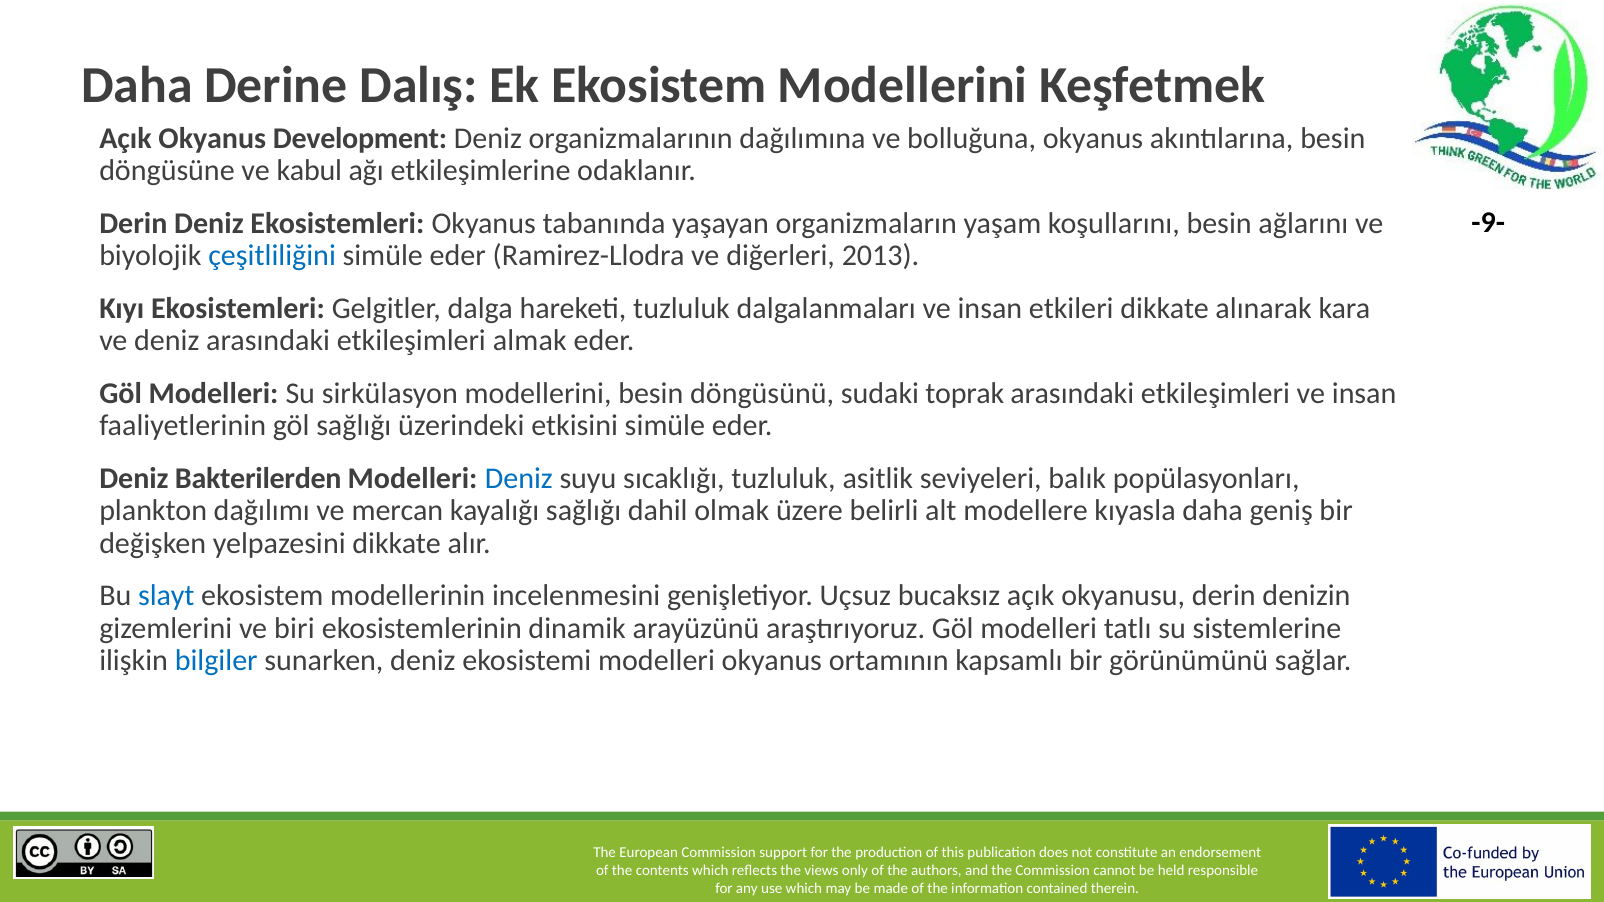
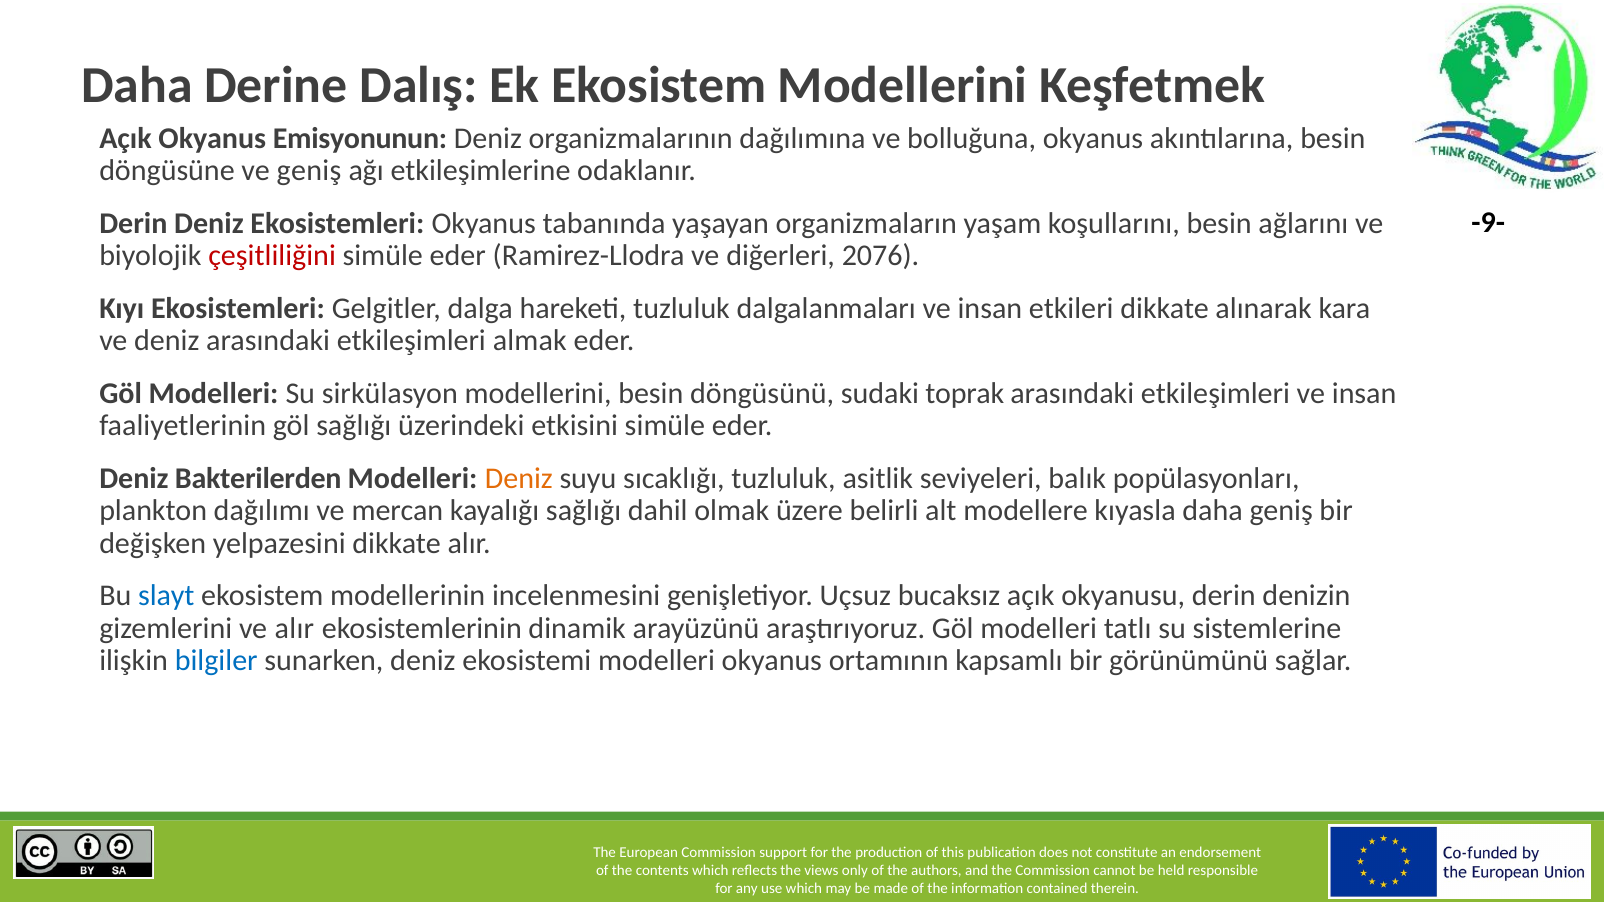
Development: Development -> Emisyonunun (360, 138)
ve kabul: kabul -> geniş (309, 171)
çeşitliliğini colour: blue -> red (272, 256)
2013: 2013 -> 2076 (881, 256)
Deniz colour: blue -> orange (519, 478)
ve biri: biri -> alır (294, 628)
